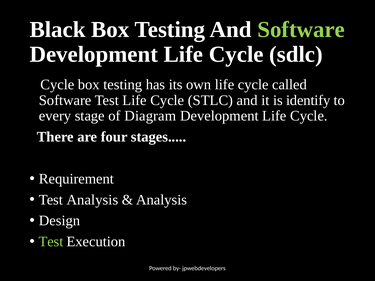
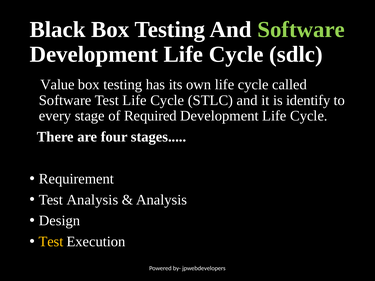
Cycle: Cycle -> Value (57, 85)
Diagram: Diagram -> Required (150, 116)
Test colour: light green -> yellow (51, 242)
